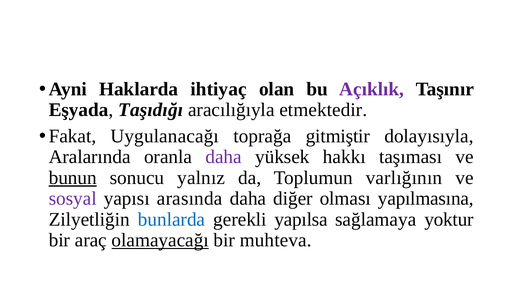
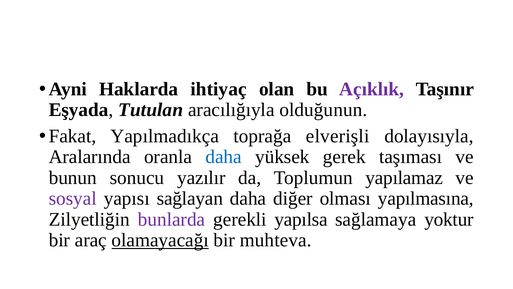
Taşıdığı: Taşıdığı -> Tutulan (151, 110)
etmektedir: etmektedir -> olduğunun (323, 110)
Uygulanacağı: Uygulanacağı -> Yapılmadıkça (165, 136)
gitmiştir: gitmiştir -> elverişli (338, 136)
daha colour: purple -> blue (224, 157)
hakkı: hakkı -> gerek (344, 157)
bunun underline: present -> none (73, 177)
yalnız: yalnız -> yazılır (201, 177)
varlığının: varlığının -> yapılamaz (404, 177)
arasında: arasında -> sağlayan (190, 198)
bunlarda colour: blue -> purple (172, 219)
